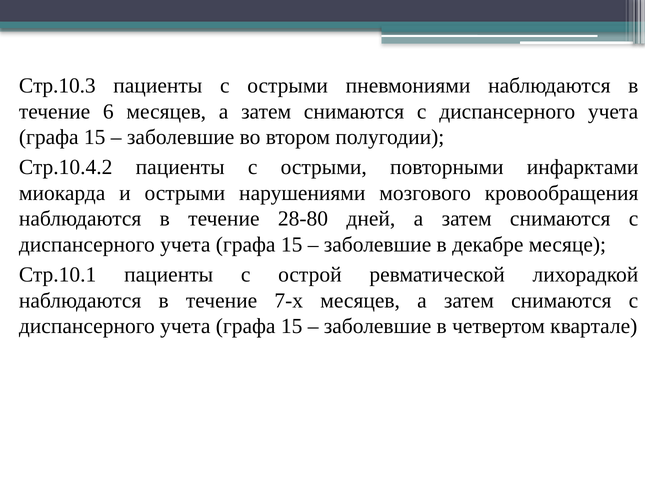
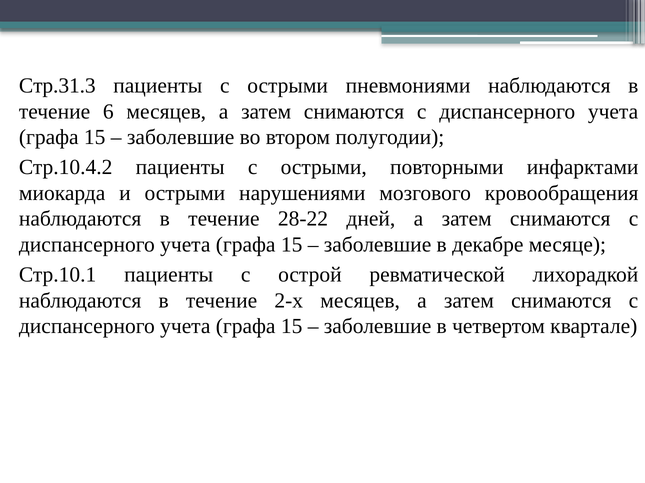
Стр.10.3: Стр.10.3 -> Стр.31.3 (57, 86)
28-80: 28-80 -> 28-22 (303, 219)
7-х: 7-х -> 2-х (289, 301)
